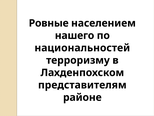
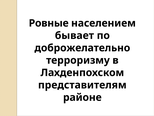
нашего: нашего -> бывает (74, 35)
национальностей: национальностей -> доброжелательно (82, 48)
